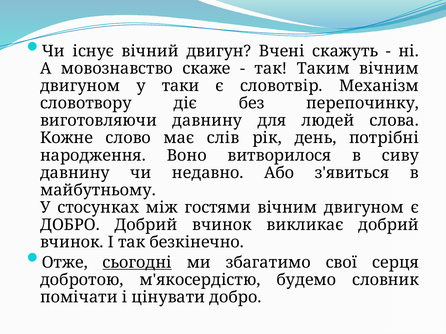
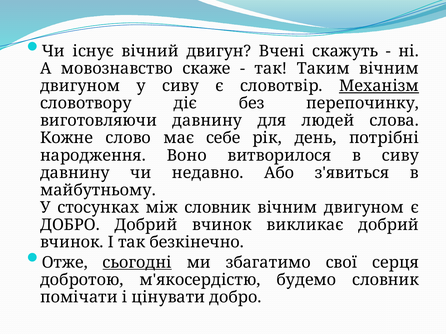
у таки: таки -> сиву (181, 86)
Механізм underline: none -> present (379, 86)
слів: слів -> себе (223, 138)
між гостями: гостями -> словник (218, 208)
